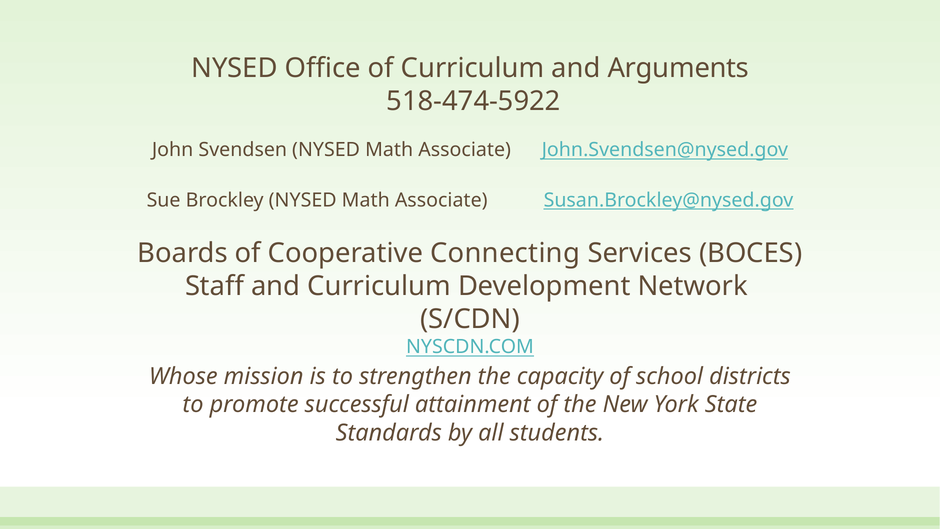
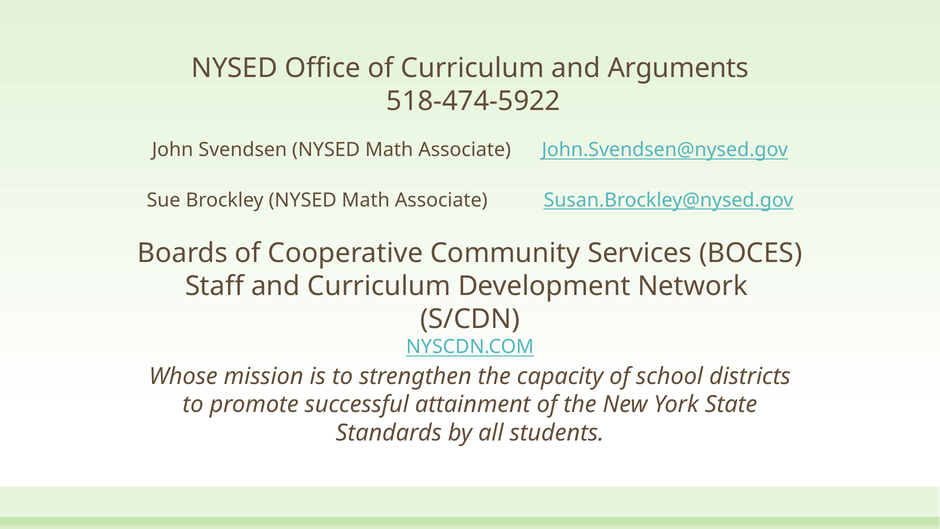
Connecting: Connecting -> Community (505, 253)
